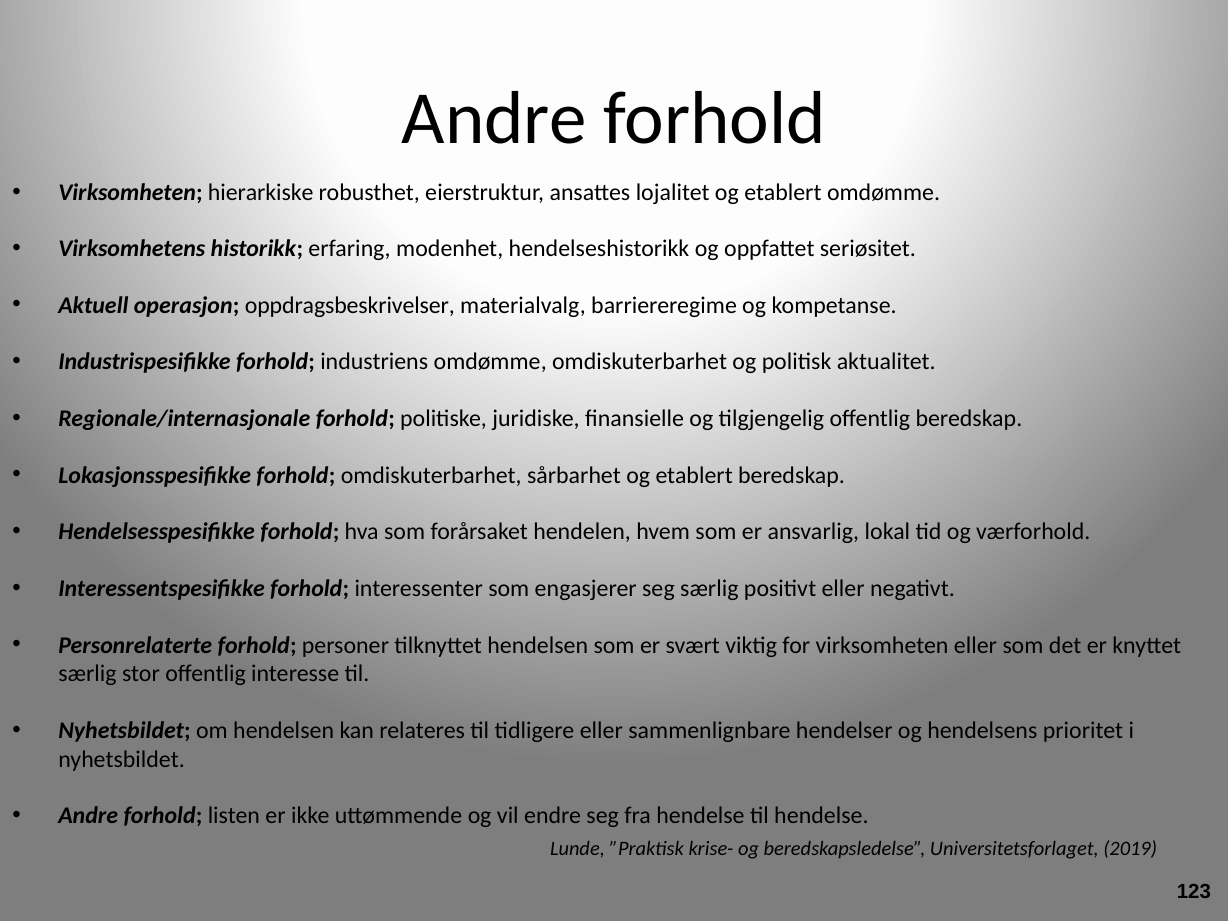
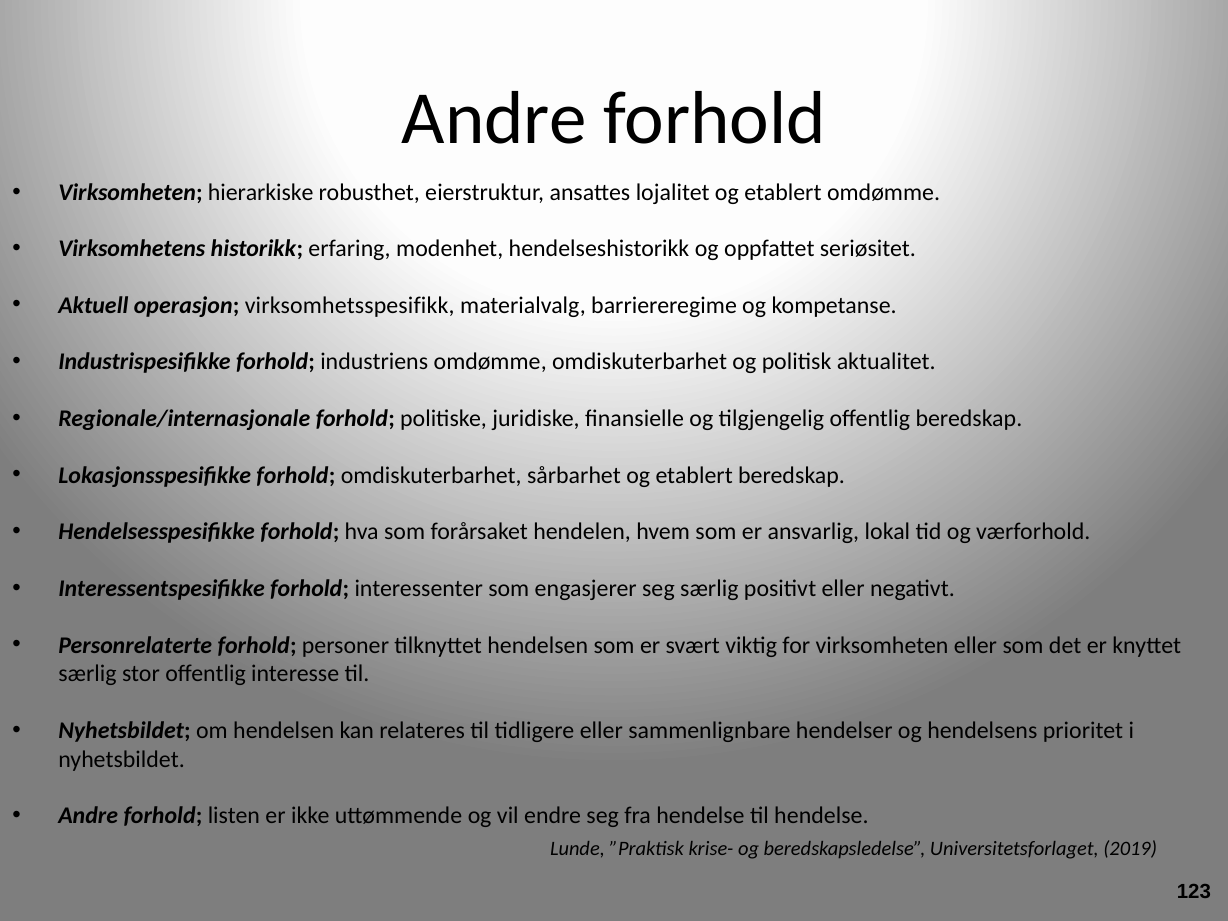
oppdragsbeskrivelser: oppdragsbeskrivelser -> virksomhetsspesifikk (350, 305)
